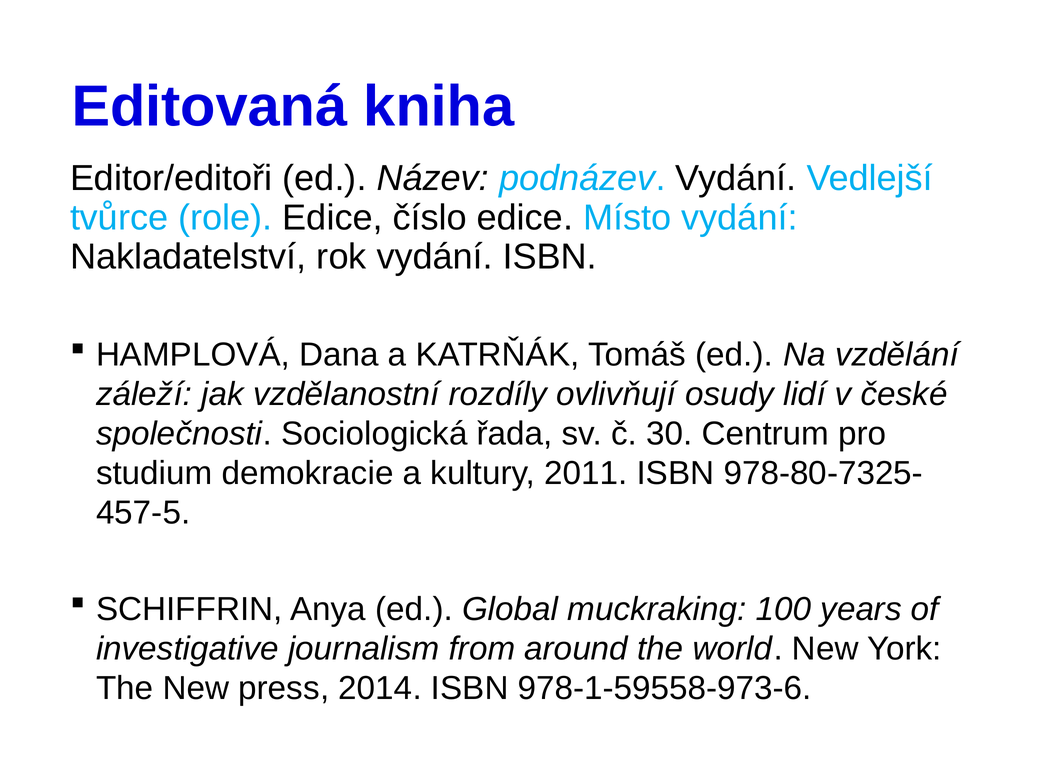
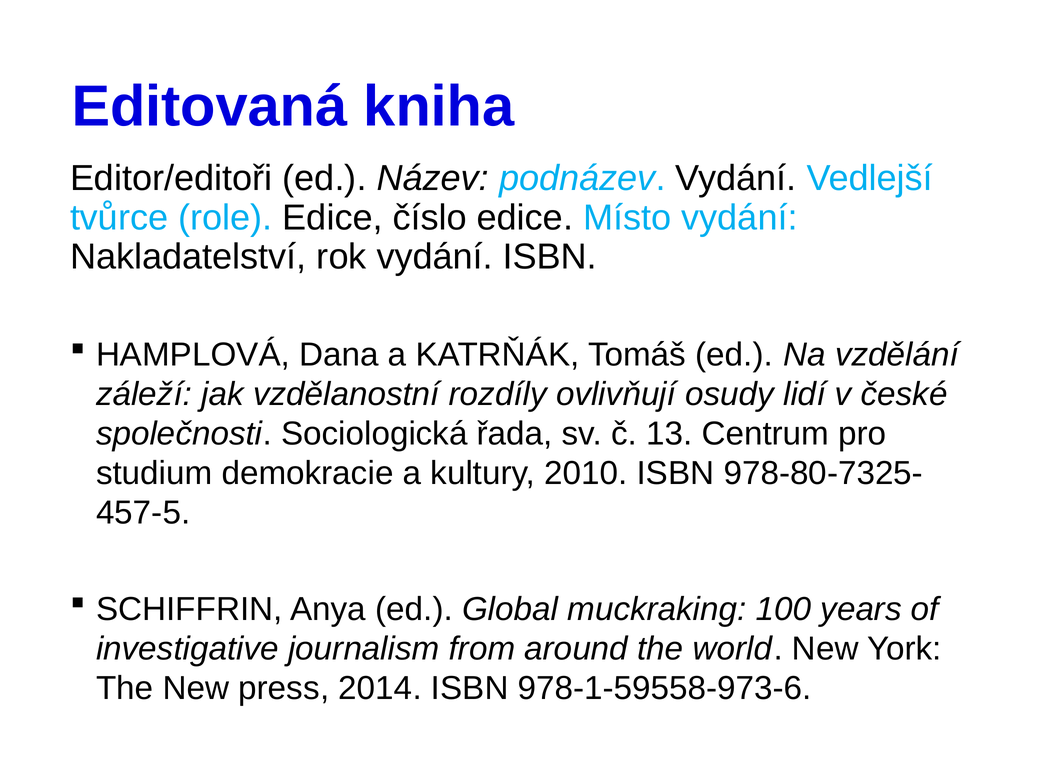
30: 30 -> 13 (669, 434)
2011: 2011 -> 2010 (586, 473)
